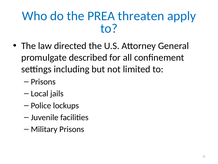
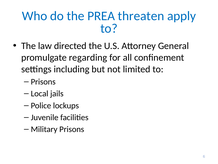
described: described -> regarding (88, 57)
